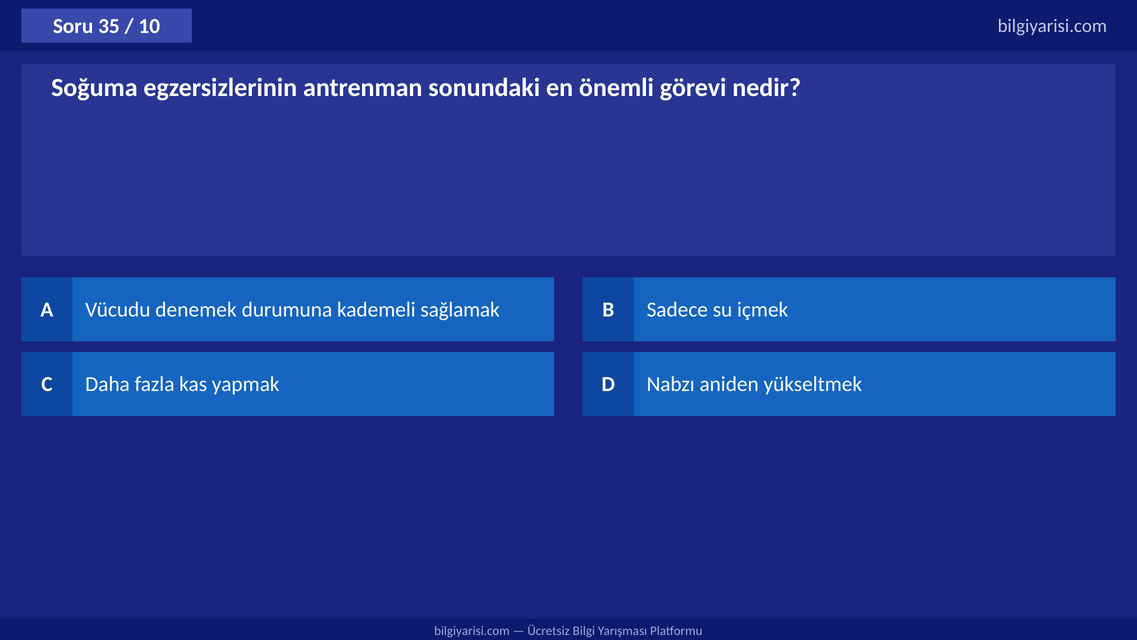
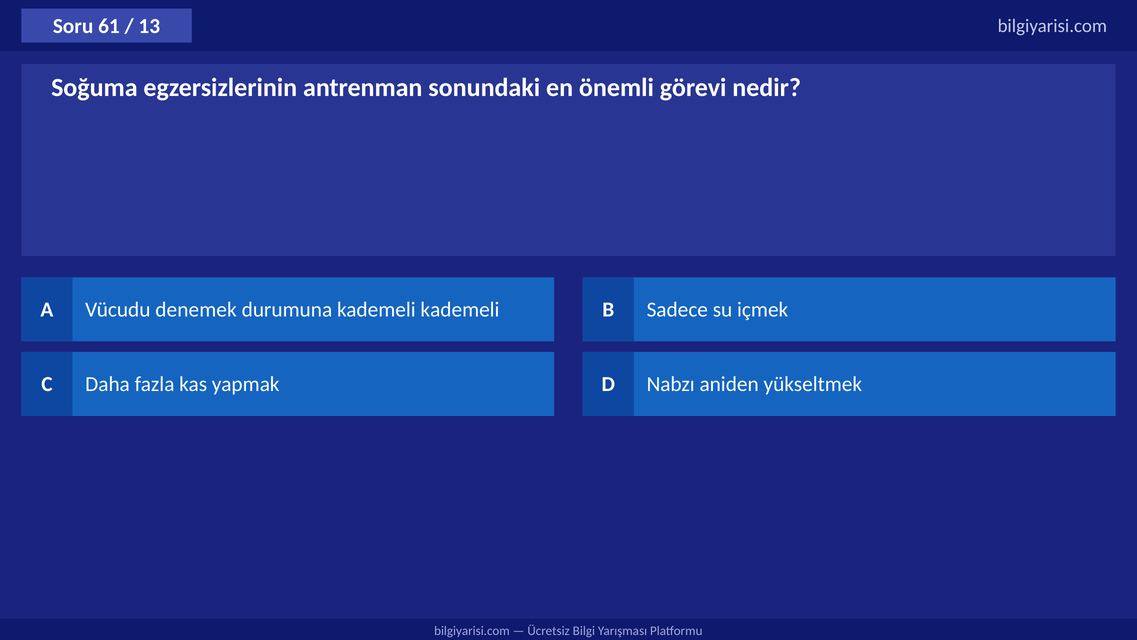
35: 35 -> 61 (109, 26)
10: 10 -> 13 (149, 26)
kademeli sağlamak: sağlamak -> kademeli (460, 309)
